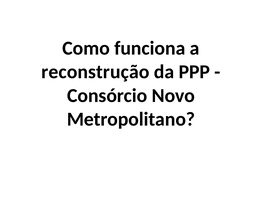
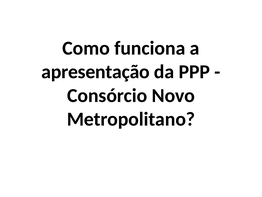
reconstrução: reconstrução -> apresentação (96, 72)
